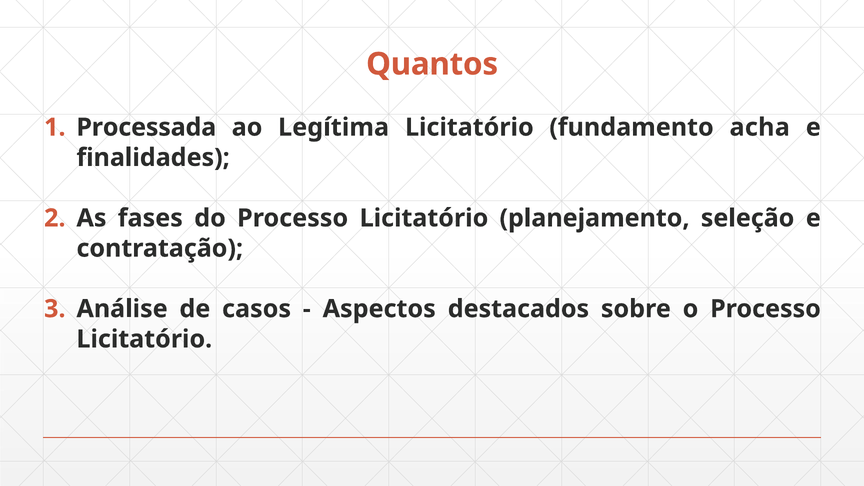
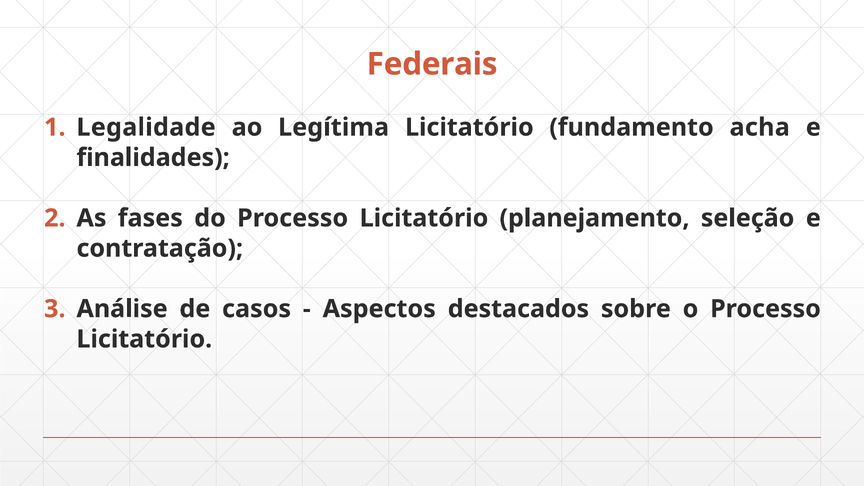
Quantos: Quantos -> Federais (432, 64)
Processada: Processada -> Legalidade (146, 127)
